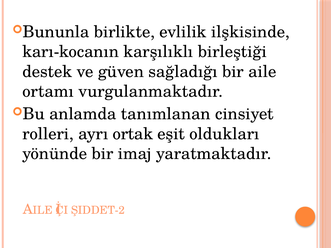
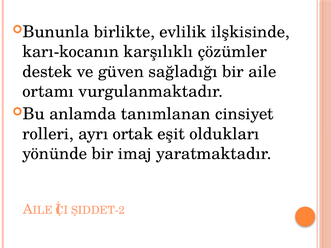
birleştiği: birleştiği -> çözümler (232, 52)
